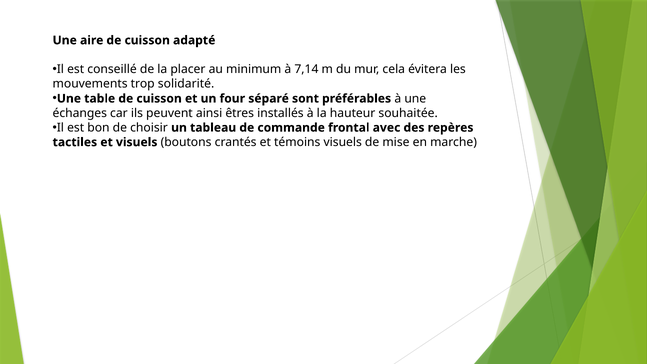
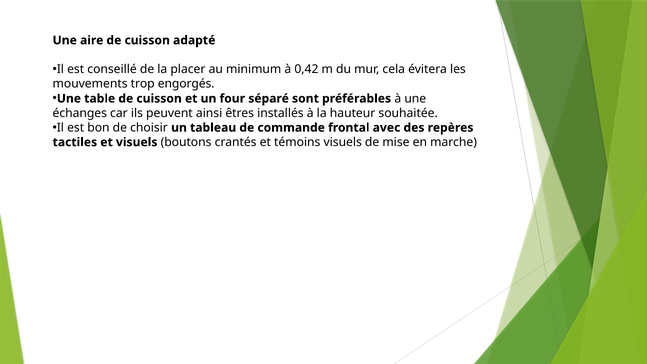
7,14: 7,14 -> 0,42 (306, 69)
solidarité: solidarité -> engorgés (186, 84)
